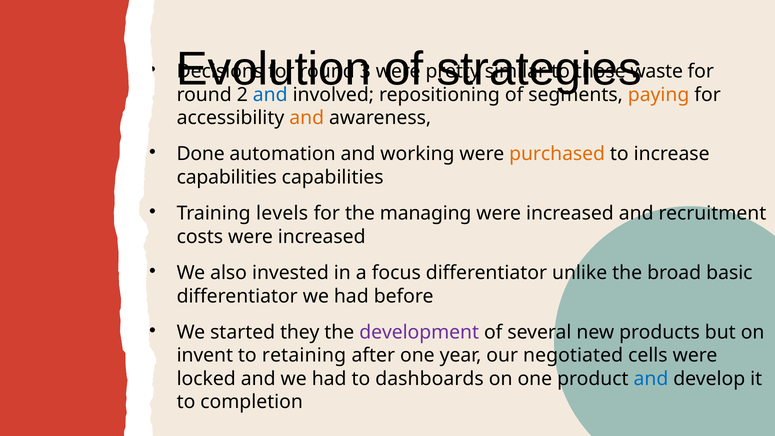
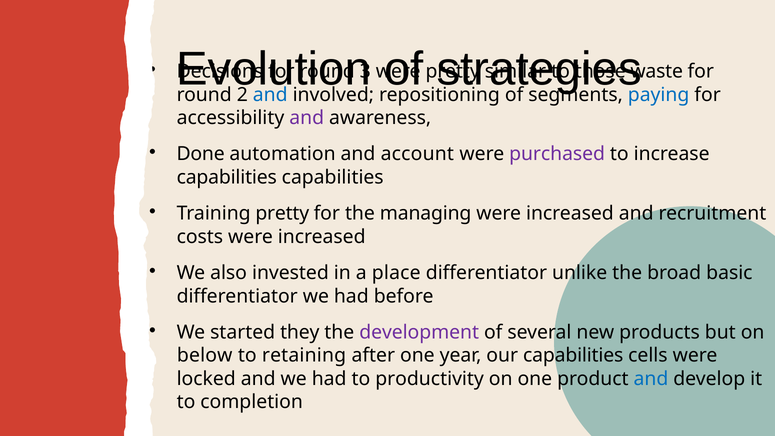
paying colour: orange -> blue (659, 95)
and colour: orange -> purple (307, 118)
working: working -> account (417, 154)
purchased colour: orange -> purple (557, 154)
Training levels: levels -> pretty (282, 213)
focus: focus -> place (396, 273)
invent: invent -> below (205, 356)
our negotiated: negotiated -> capabilities (573, 356)
dashboards: dashboards -> productivity (430, 379)
